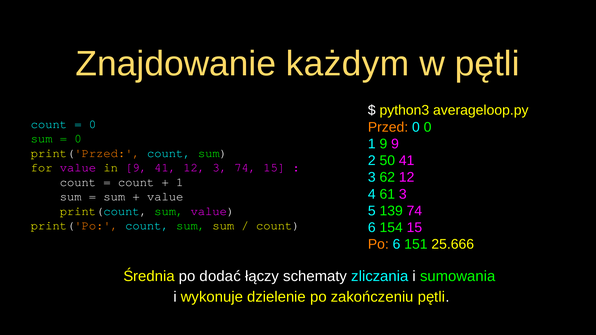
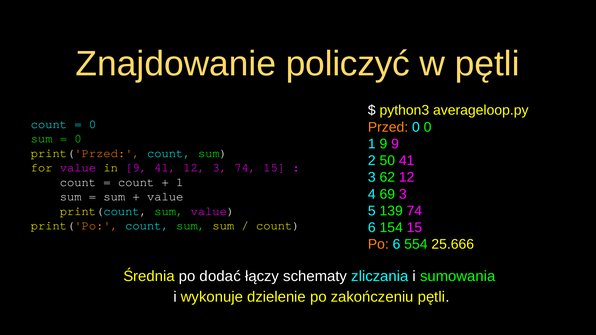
każdym: każdym -> policzyć (348, 64)
61: 61 -> 69 (387, 194)
151: 151 -> 554 (416, 245)
